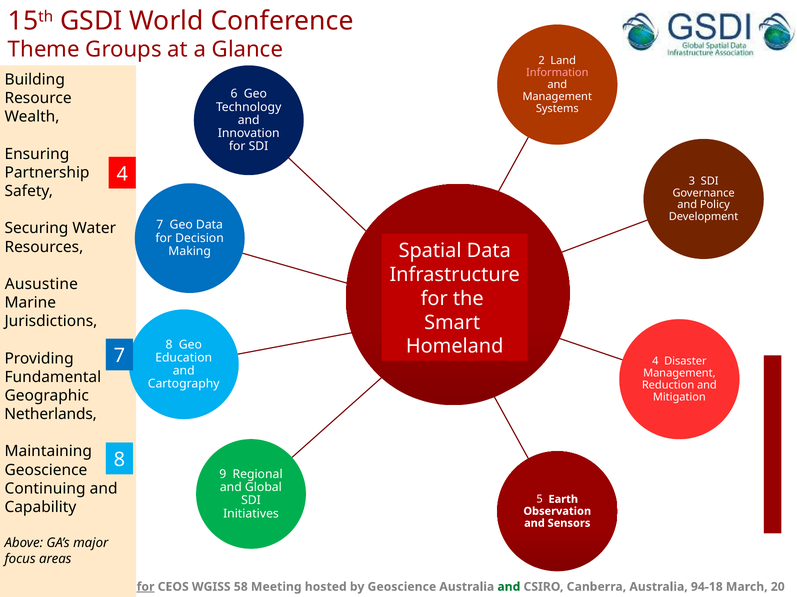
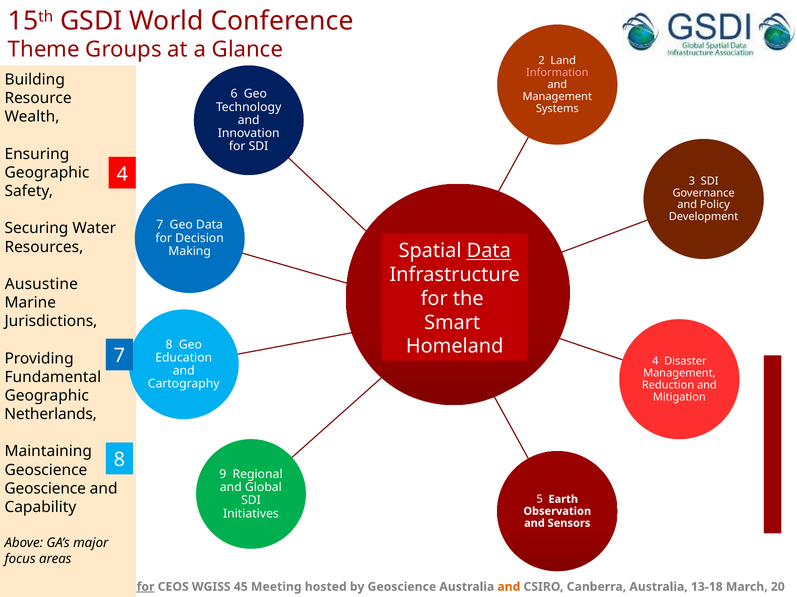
Partnership: Partnership -> Geographic (47, 173)
Data underline: none -> present (489, 251)
Continuing: Continuing -> Geoscience (45, 489)
58: 58 -> 45 (241, 587)
and colour: green -> orange (509, 587)
94-18: 94-18 -> 13-18 (707, 587)
